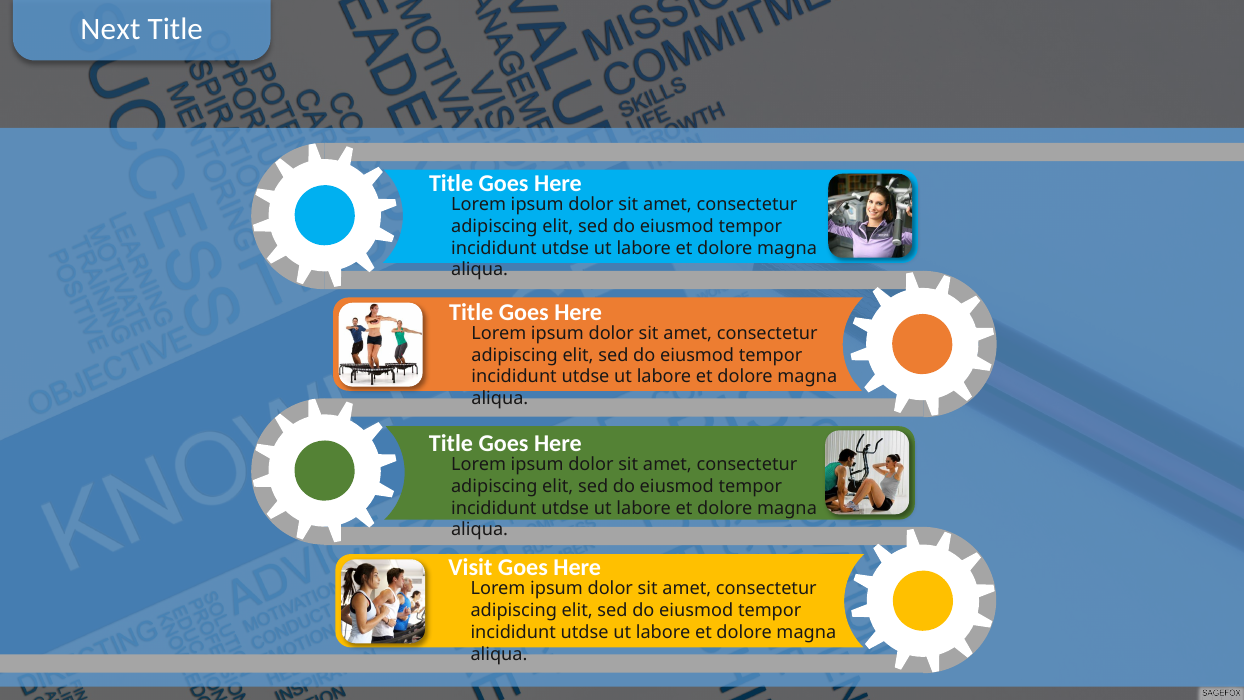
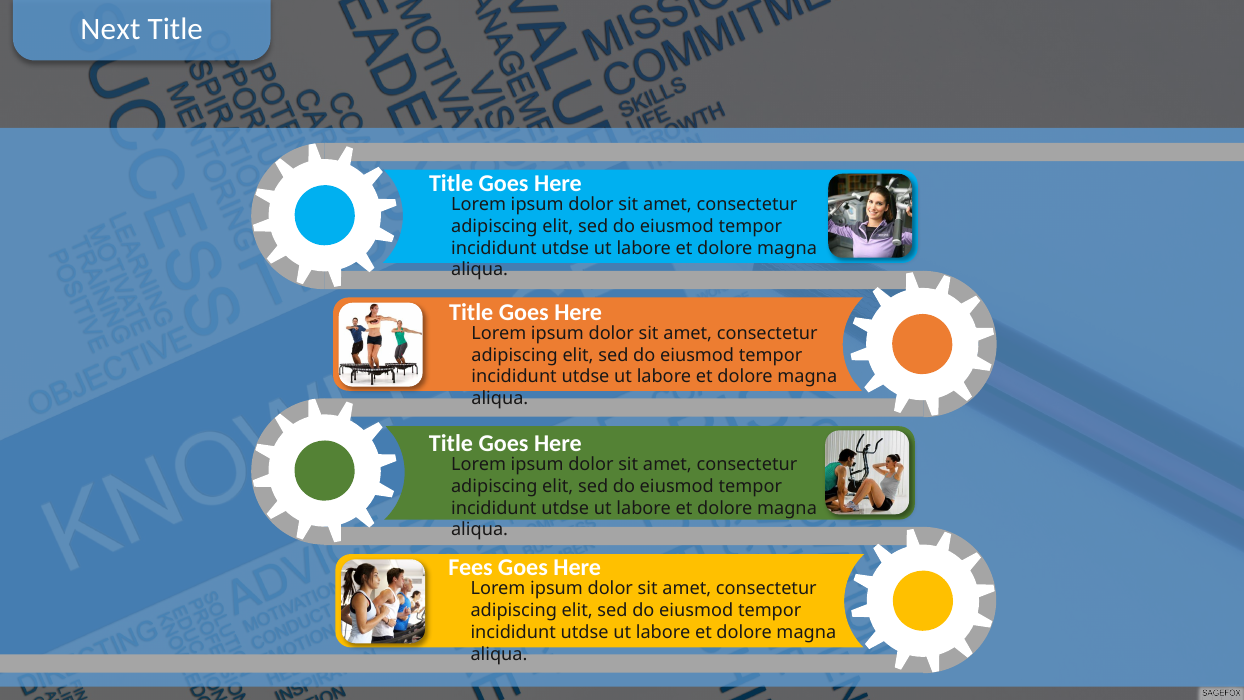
Visit: Visit -> Fees (470, 568)
